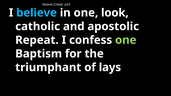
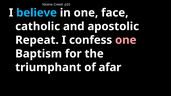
look: look -> face (115, 13)
one colour: light green -> pink (126, 40)
lays: lays -> afar (110, 67)
